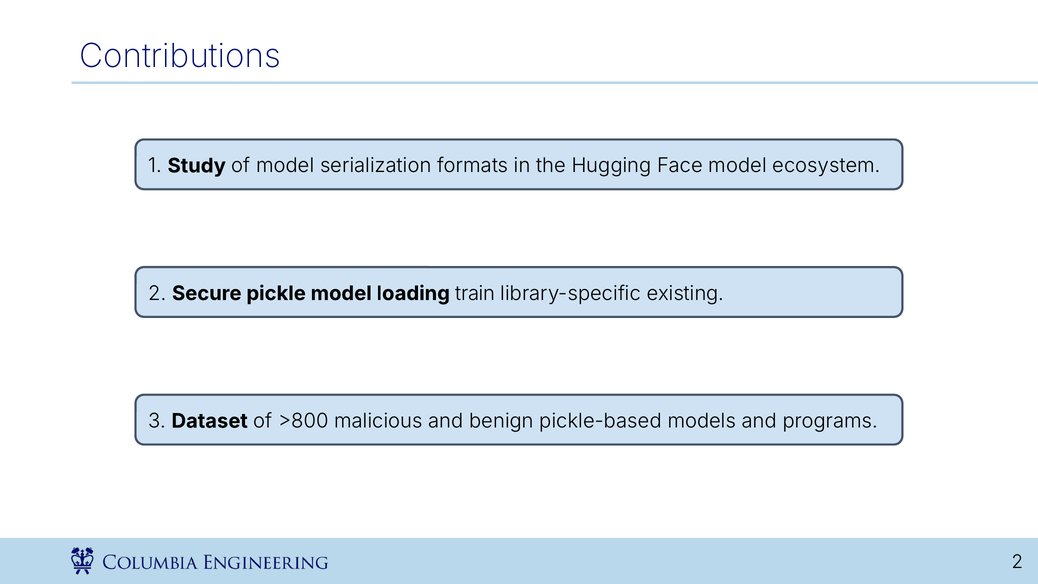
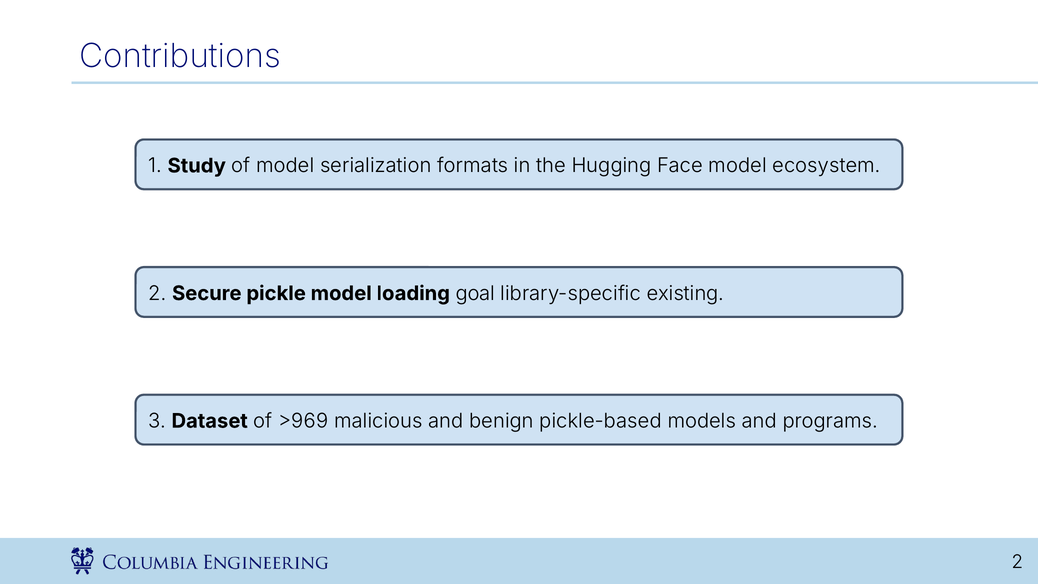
train: train -> goal (475, 293)
>800: >800 -> >969 (303, 421)
